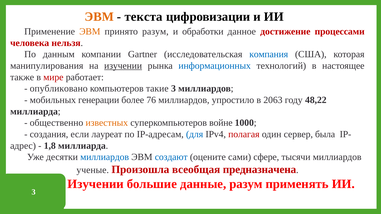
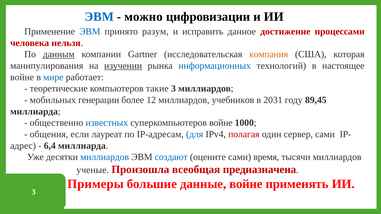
ЭВМ colour: orange -> blue (99, 17)
текста: текста -> можно (144, 17)
ЭВМ colour: orange -> blue (90, 32)
обработки: обработки -> исправить (203, 32)
данным underline: none -> present (59, 54)
компания colour: blue -> orange (269, 54)
также: также -> войне (22, 77)
мире colour: red -> blue (53, 77)
опубликовано: опубликовано -> теоретические (59, 89)
76: 76 -> 12 (151, 100)
упростило: упростило -> учебников (233, 100)
2063: 2063 -> 2031 (273, 100)
48,22: 48,22 -> 89,45 (316, 100)
известных colour: orange -> blue (107, 123)
создания: создания -> общения (49, 134)
сервер была: была -> сами (325, 134)
1,8: 1,8 -> 6,4 (50, 146)
сфере: сфере -> время (266, 157)
Изучении: Изучении -> Примеры (96, 184)
данные разум: разум -> войне (246, 184)
